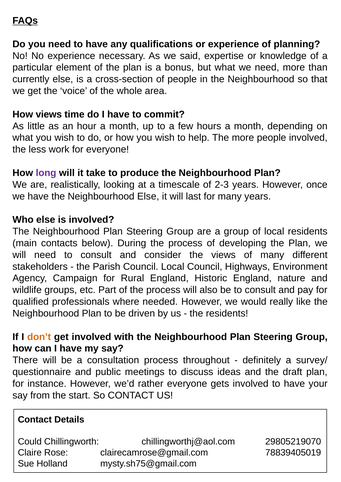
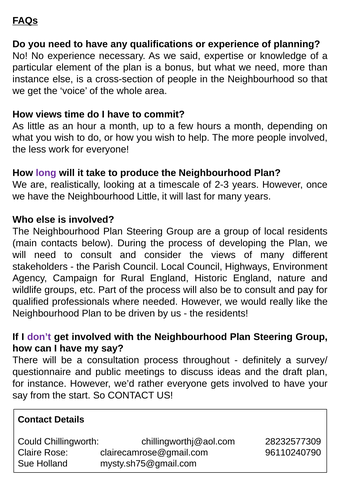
currently: currently -> instance (31, 79)
Neighbourhood Else: Else -> Little (148, 196)
don’t colour: orange -> purple (39, 336)
29805219070: 29805219070 -> 28232577309 (293, 441)
78839405019: 78839405019 -> 96110240790 (293, 452)
